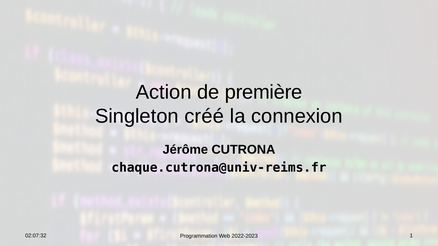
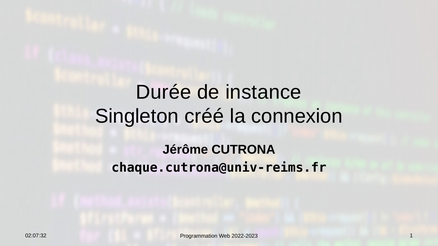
Action: Action -> Durée (164, 92)
première: première -> instance (263, 92)
